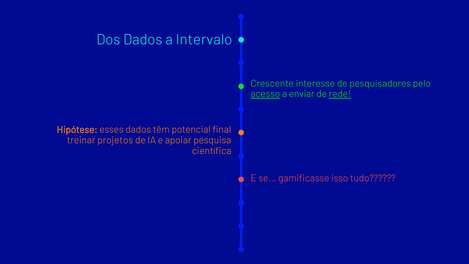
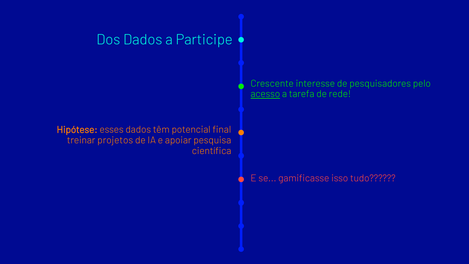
Intervalo: Intervalo -> Participe (204, 40)
enviar: enviar -> tarefa (302, 94)
rede underline: present -> none (340, 94)
